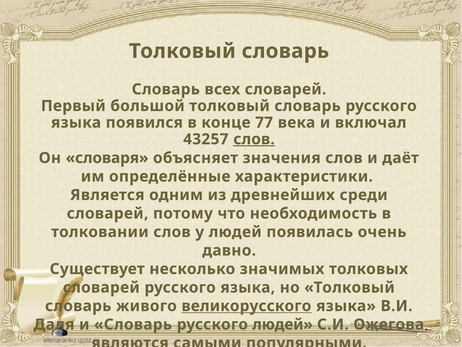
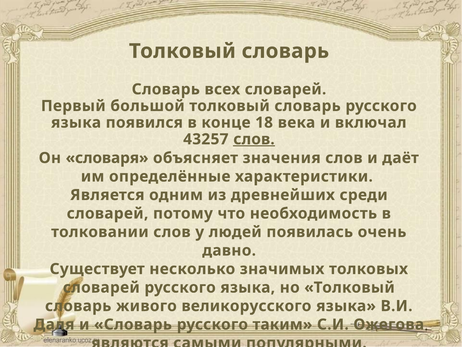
77: 77 -> 18 (264, 122)
великорусского underline: present -> none (246, 306)
русского людей: людей -> таким (282, 324)
